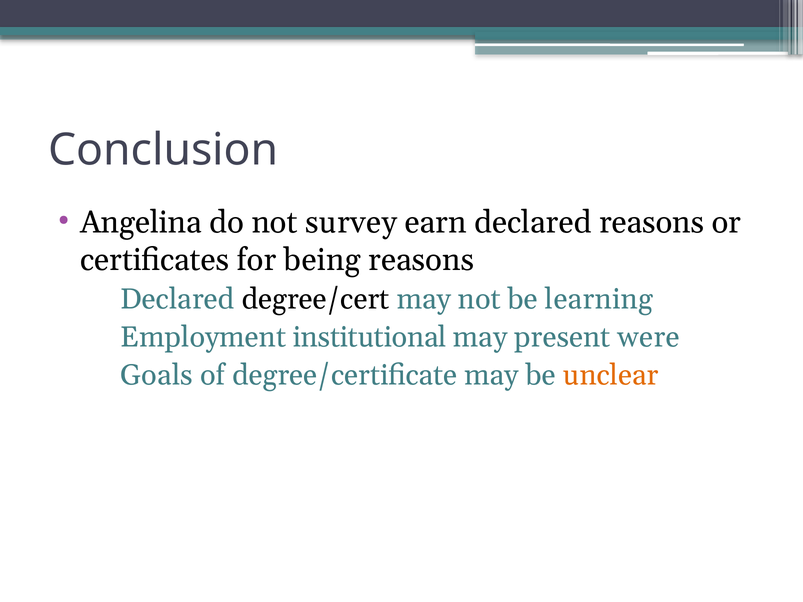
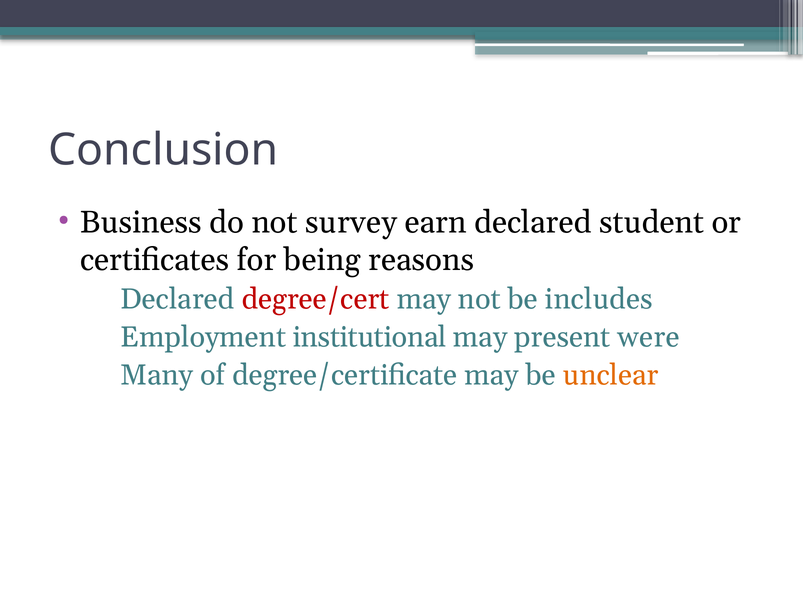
Angelina: Angelina -> Business (141, 222)
declared reasons: reasons -> student (652, 222)
degree/cert colour: black -> red (316, 299)
learning: learning -> includes (599, 299)
Goals: Goals -> Many (157, 375)
